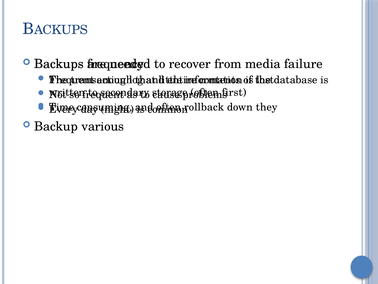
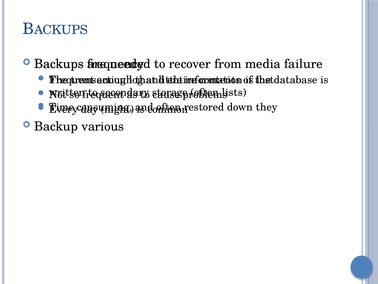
first: first -> lists (234, 92)
rollback: rollback -> restored (204, 107)
